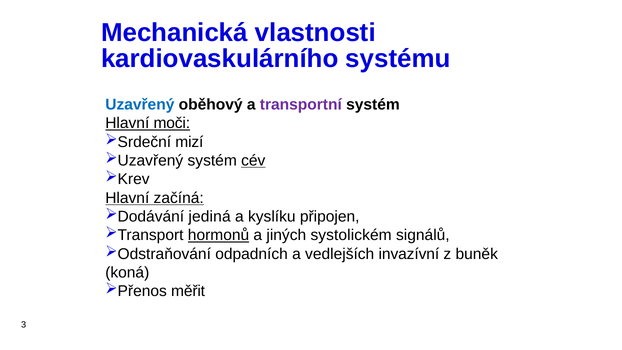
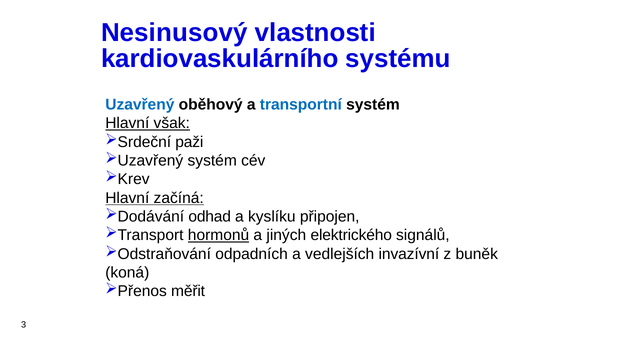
Mechanická: Mechanická -> Nesinusový (174, 33)
transportní colour: purple -> blue (301, 105)
moči: moči -> však (172, 123)
mizí: mizí -> paži (189, 142)
cév underline: present -> none (253, 161)
jediná: jediná -> odhad (210, 217)
systolickém: systolickém -> elektrického (351, 235)
